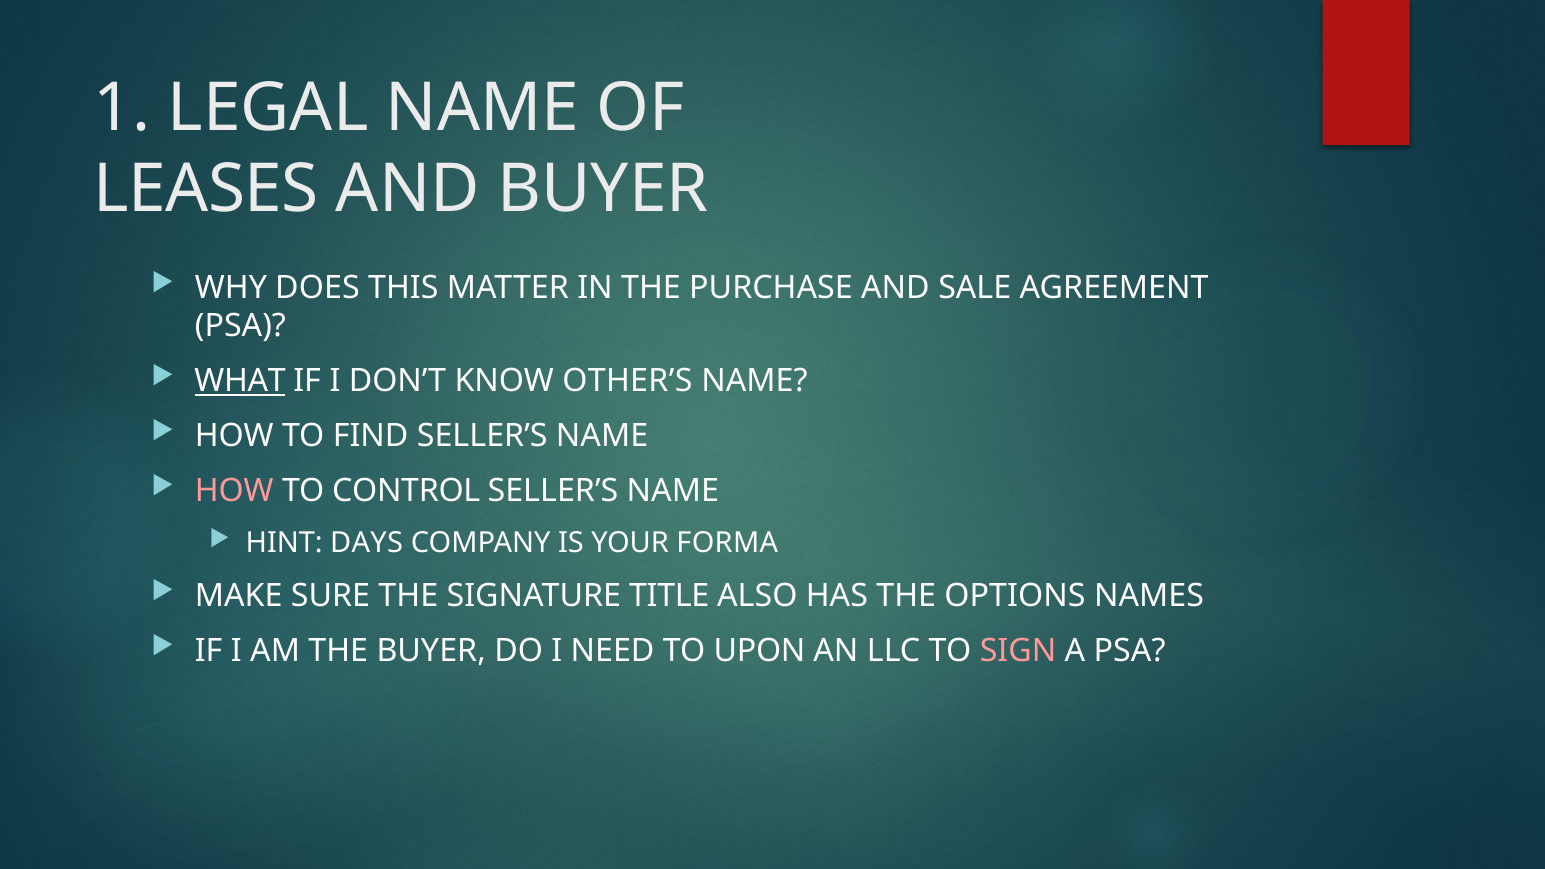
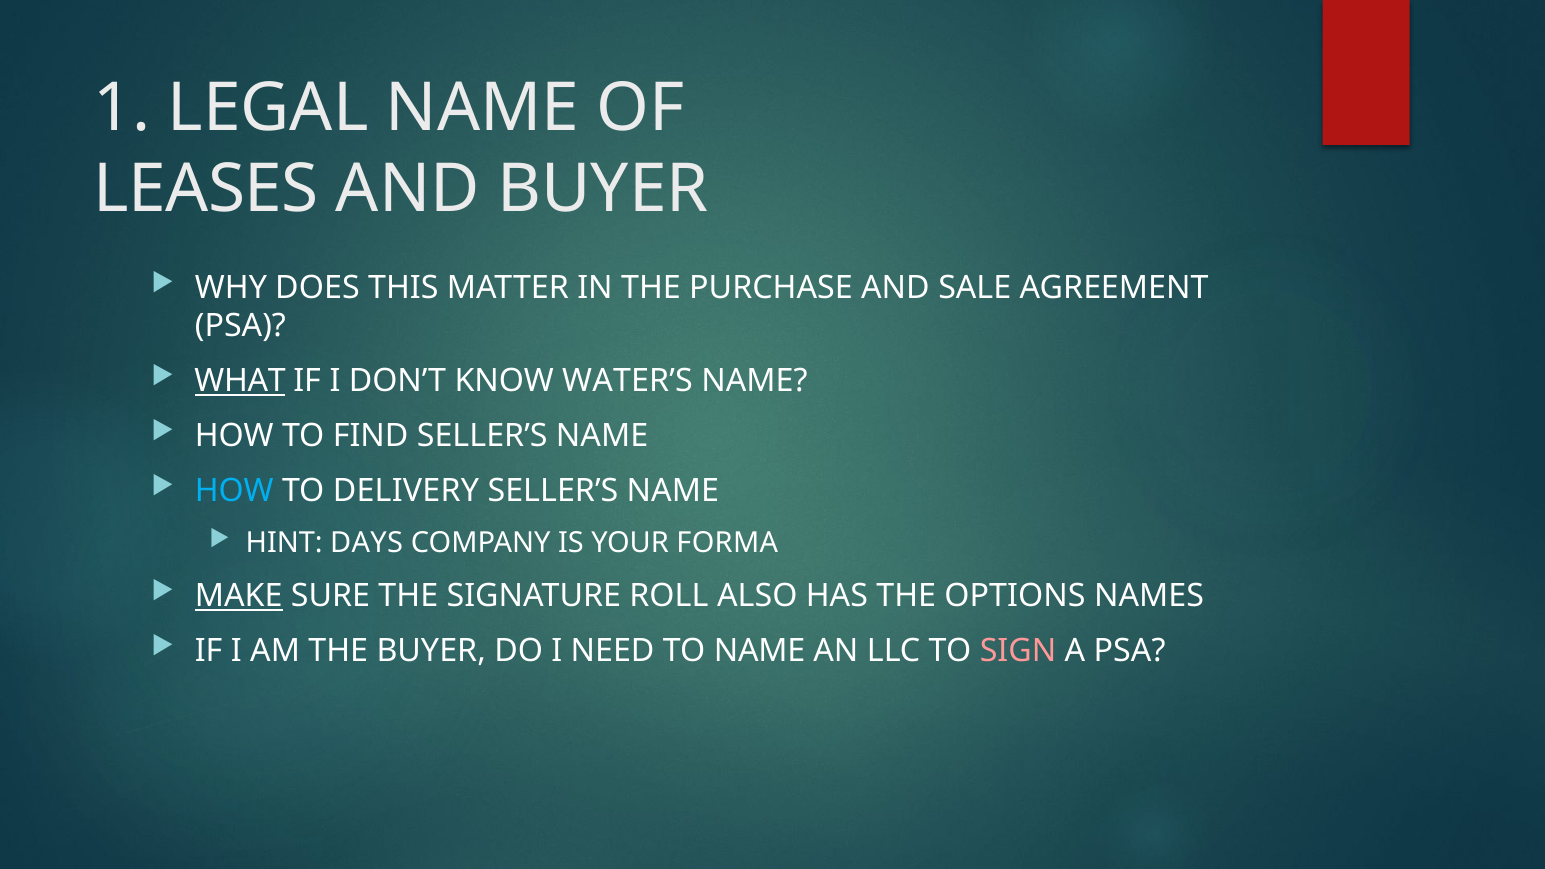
OTHER’S: OTHER’S -> WATER’S (627, 381)
HOW colour: pink -> light blue (234, 490)
CONTROL: CONTROL -> DELIVERY (406, 490)
MAKE underline: none -> present (239, 596)
TITLE: TITLE -> ROLL (669, 596)
TO UPON: UPON -> NAME (760, 651)
